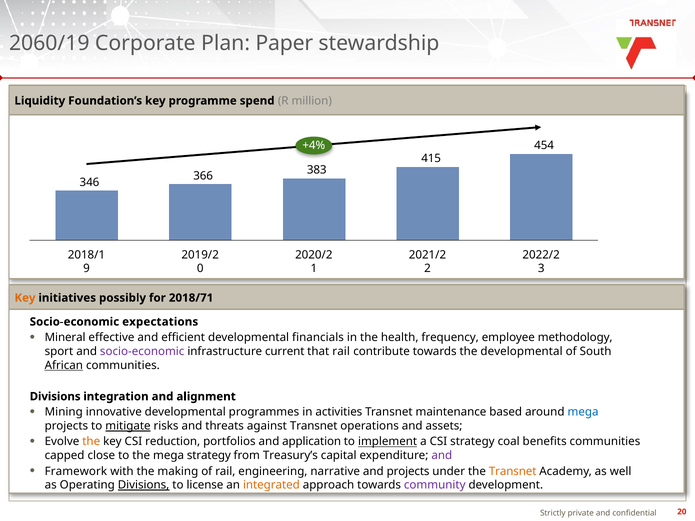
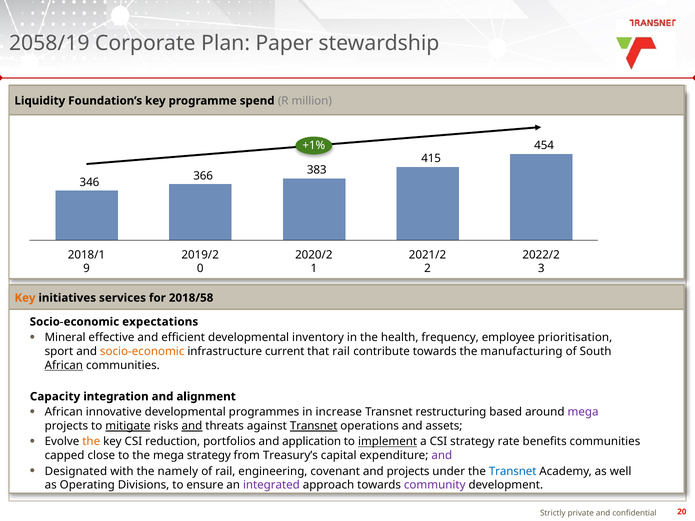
2060/19: 2060/19 -> 2058/19 (49, 43)
+4%: +4% -> +1% (314, 146)
possibly: possibly -> services (122, 298)
2018/71: 2018/71 -> 2018/58 (191, 298)
financials: financials -> inventory (318, 338)
methodology: methodology -> prioritisation (575, 338)
socio-economic colour: purple -> orange (142, 351)
the developmental: developmental -> manufacturing (522, 351)
Divisions: Divisions -> Capacity (55, 397)
Mining: Mining -> African (64, 412)
activities: activities -> increase (339, 412)
maintenance: maintenance -> restructuring (451, 412)
mega colour: blue -> purple (583, 412)
and underline: none -> present (192, 426)
Transnet underline: none -> present (314, 426)
coal: coal -> rate (509, 442)
Framework: Framework -> Designated (76, 471)
making: making -> namely (178, 471)
narrative: narrative -> covenant (335, 471)
Transnet colour: orange -> blue (513, 471)
Divisions underline: present -> none (144, 485)
license: license -> ensure (205, 485)
integrated colour: orange -> purple (271, 485)
